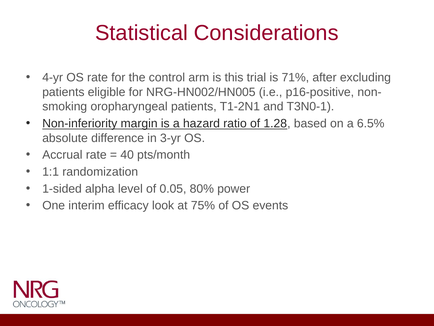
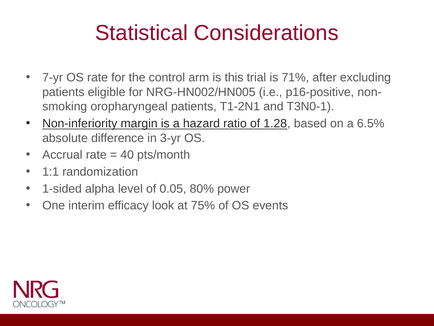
4-yr: 4-yr -> 7-yr (53, 78)
